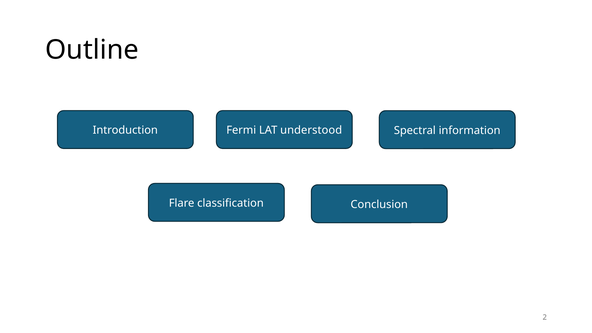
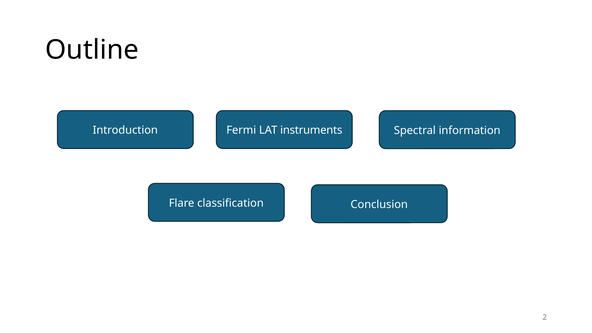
understood: understood -> instruments (311, 130)
